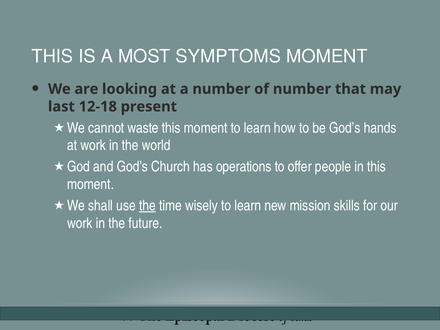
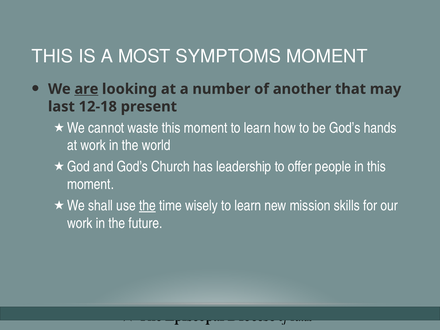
are underline: none -> present (86, 89)
of number: number -> another (302, 89)
operations: operations -> leadership (244, 167)
